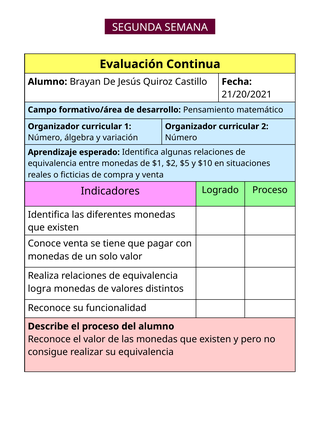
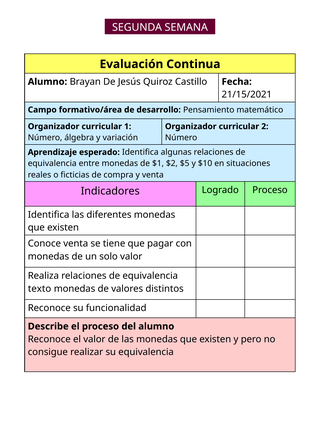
21/20/2021: 21/20/2021 -> 21/15/2021 (247, 95)
logra: logra -> texto (40, 289)
